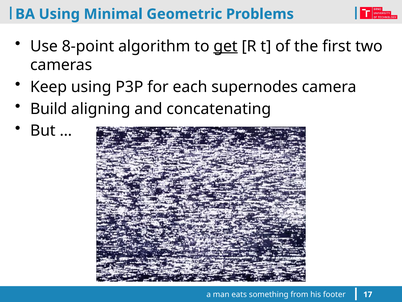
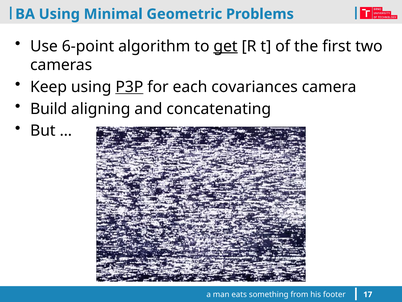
8-point: 8-point -> 6-point (88, 46)
P3P underline: none -> present (129, 87)
supernodes: supernodes -> covariances (255, 87)
